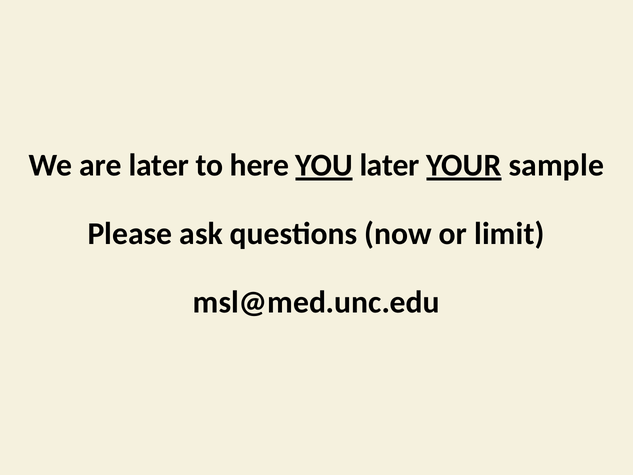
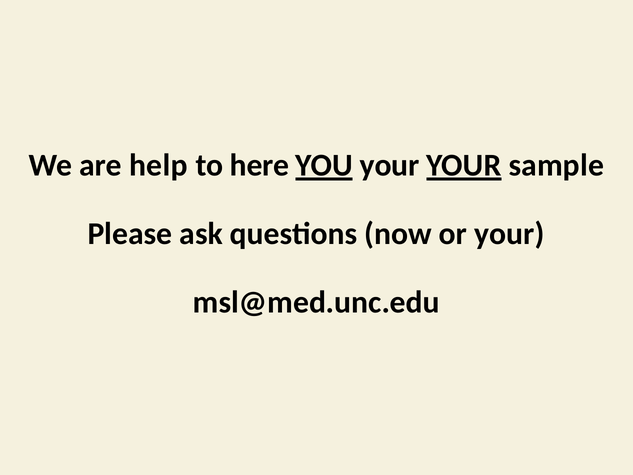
are later: later -> help (158, 165)
later: later -> your (390, 165)
or limit: limit -> your (509, 234)
